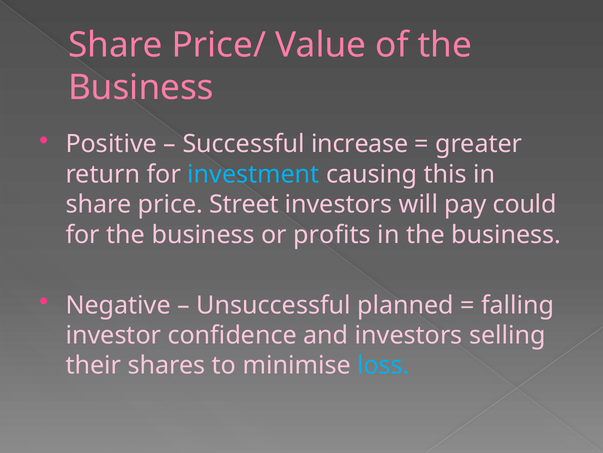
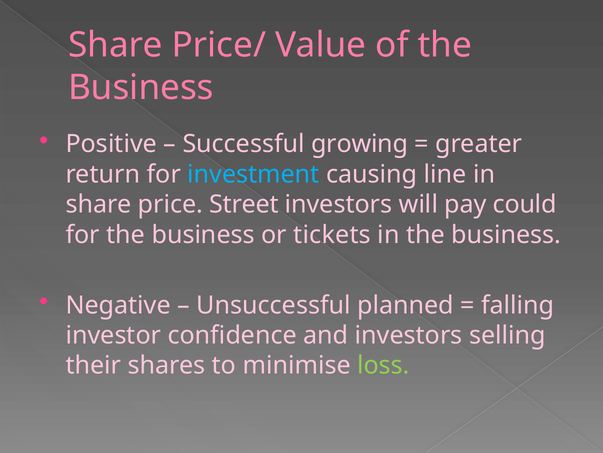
increase: increase -> growing (360, 144)
this: this -> line (445, 174)
profits: profits -> tickets (332, 234)
loss colour: light blue -> light green (383, 365)
